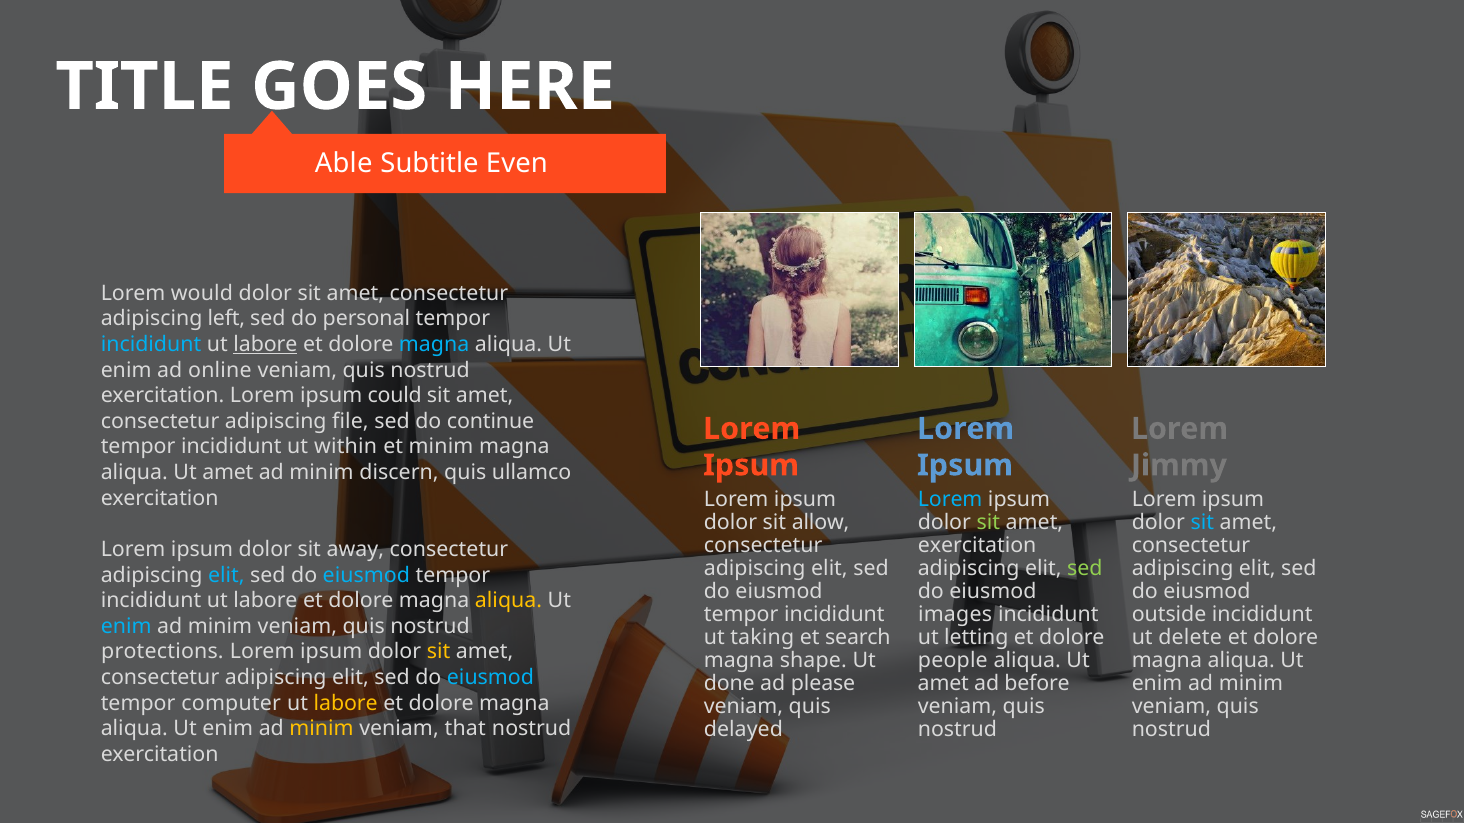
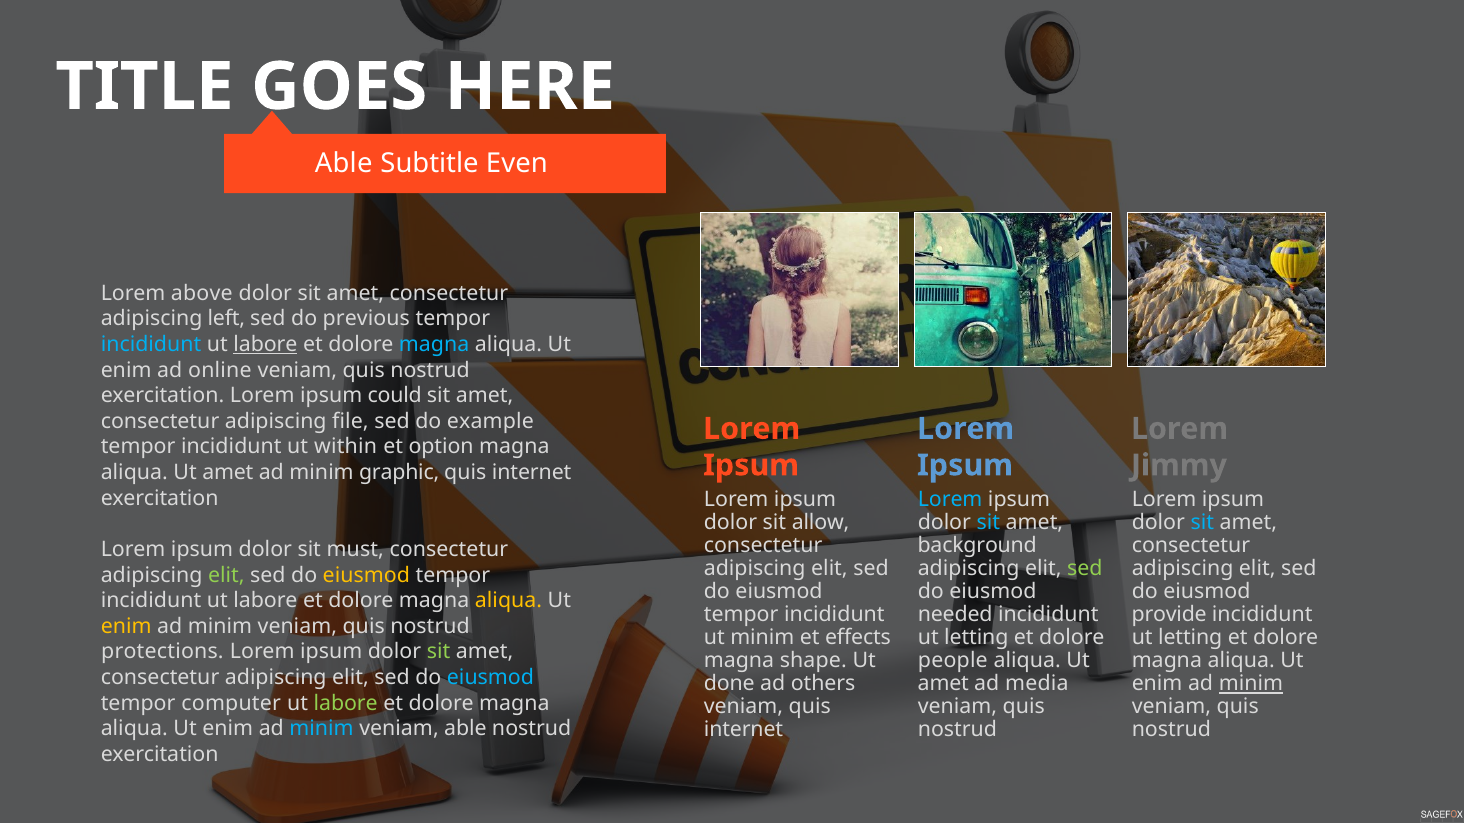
would: would -> above (202, 293)
personal: personal -> previous (366, 319)
continue: continue -> example (490, 422)
et minim: minim -> option (441, 447)
discern: discern -> graphic (399, 473)
ullamco: ullamco -> internet (532, 473)
sit colour: light green -> light blue (988, 523)
exercitation: exercitation -> background (977, 546)
away: away -> must (355, 550)
elit colour: light blue -> light green (226, 575)
eiusmod colour: light blue -> yellow (366, 575)
images: images -> needed (955, 615)
outside: outside -> provide (1169, 615)
enim colour: light blue -> yellow (126, 627)
ut taking: taking -> minim (762, 638)
search: search -> effects (858, 638)
delete: delete -> letting (1190, 638)
sit colour: yellow -> light green (439, 652)
please: please -> others (823, 684)
before: before -> media (1037, 684)
minim underline: none -> present (1251, 684)
labore colour: yellow -> light green (346, 703)
minim colour: yellow -> light blue (322, 729)
veniam that: that -> able (465, 729)
delayed: delayed -> internet (744, 730)
